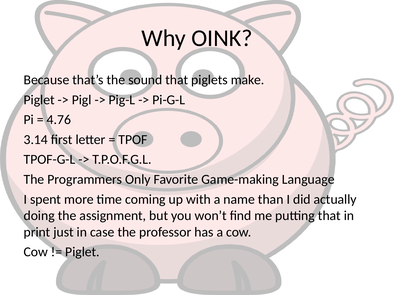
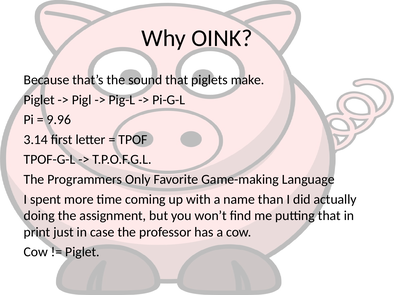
4.76: 4.76 -> 9.96 (59, 120)
